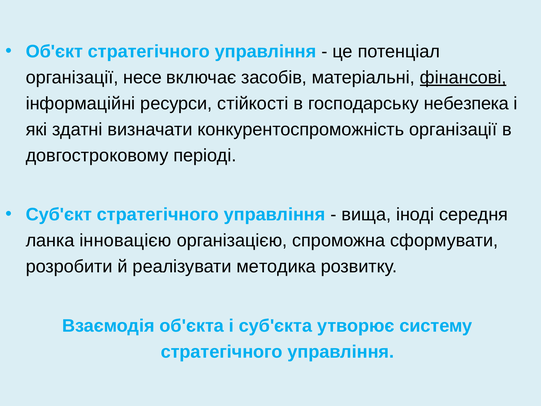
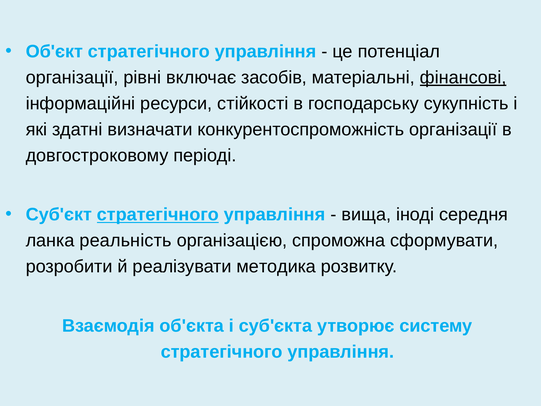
несе: несе -> рівні (142, 78)
небезпека: небезпека -> сукупність (466, 104)
стратегічного underline: none -> present (158, 215)
інновацією: інновацією -> реальність (125, 241)
